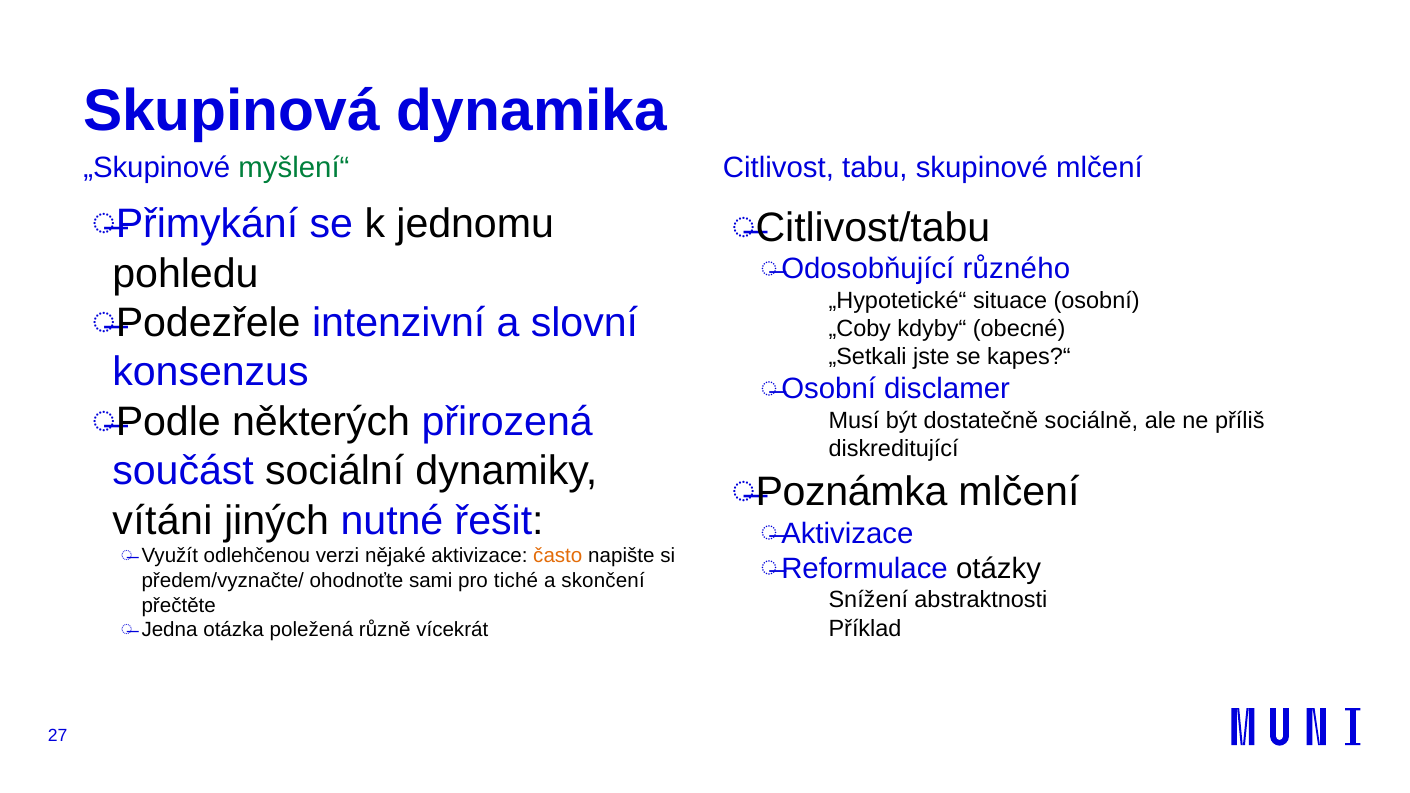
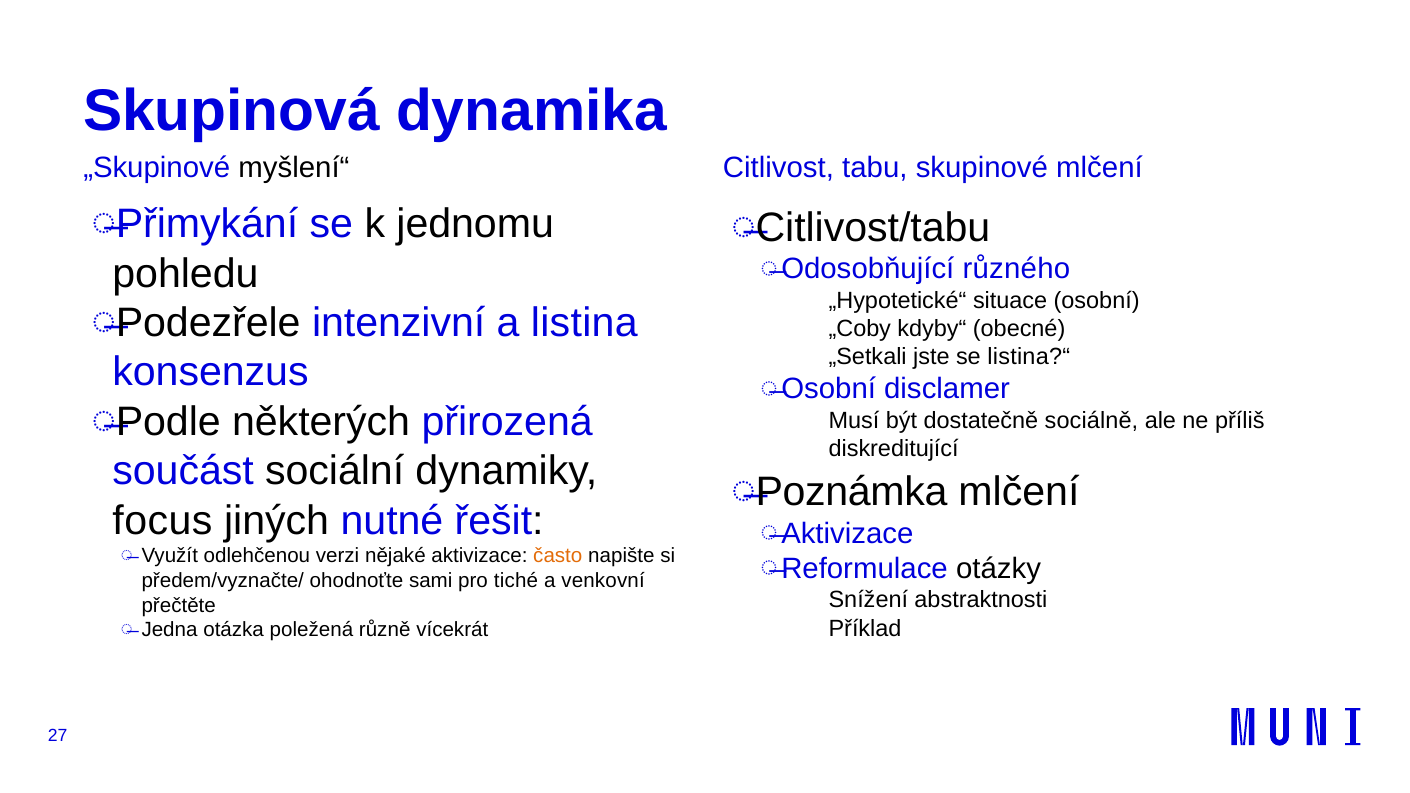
myšlení“ colour: green -> black (294, 168)
slovní: slovní -> listina (584, 323)
kapes?“: kapes?“ -> listina?“ (1029, 357)
vítáni: vítáni -> focus (162, 521)
skončení: skončení -> venkovní (603, 581)
